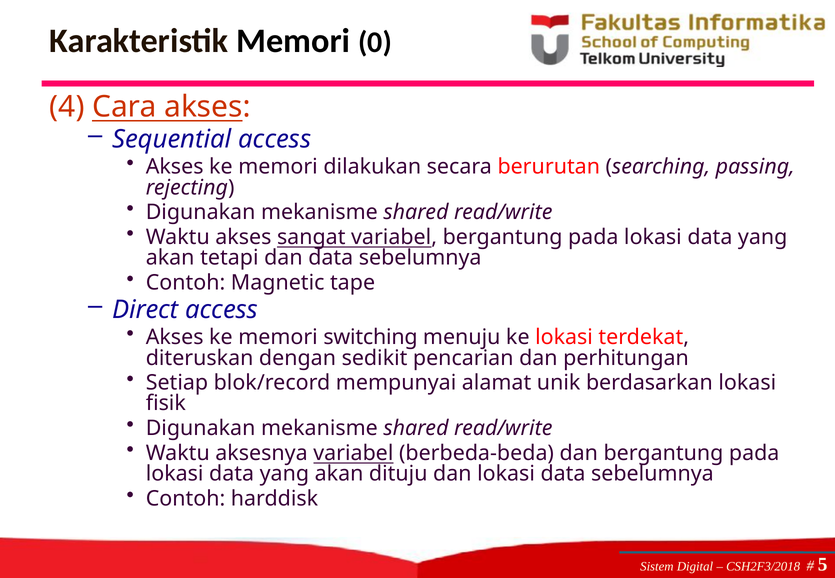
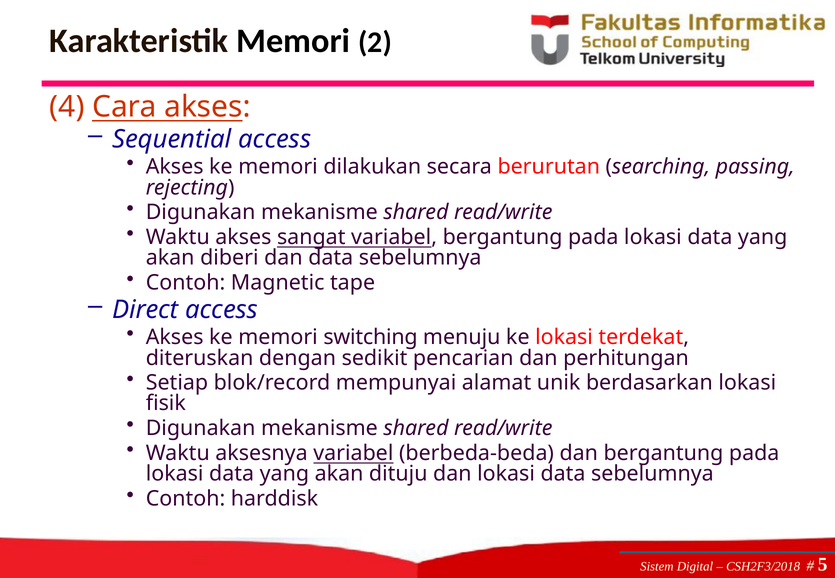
0: 0 -> 2 (375, 42)
tetapi: tetapi -> diberi (229, 258)
